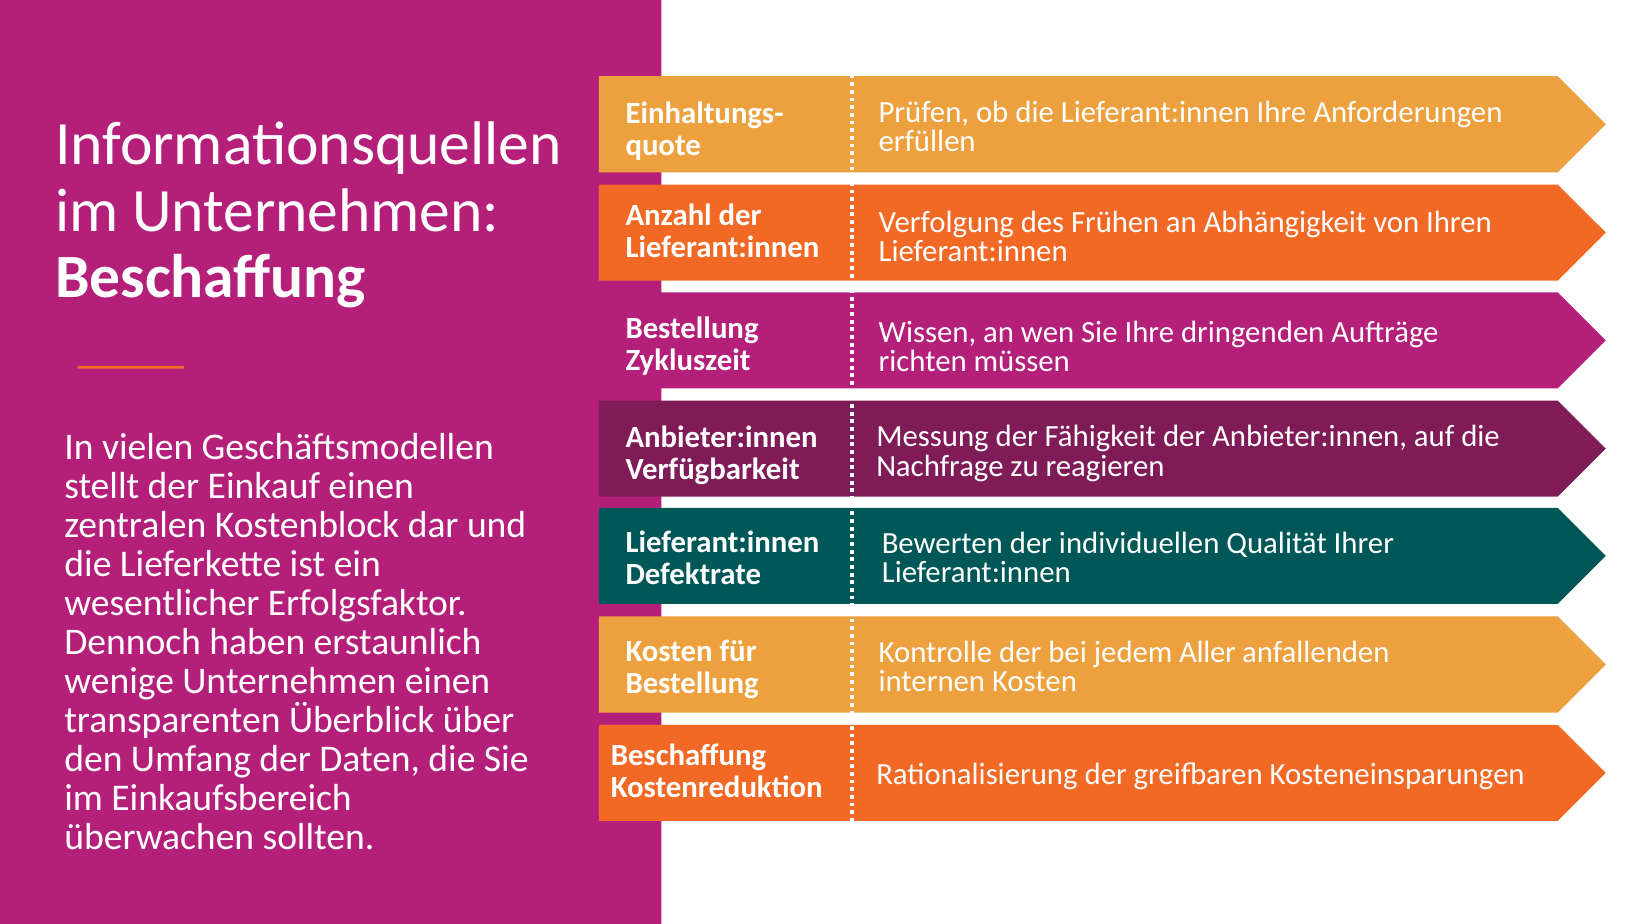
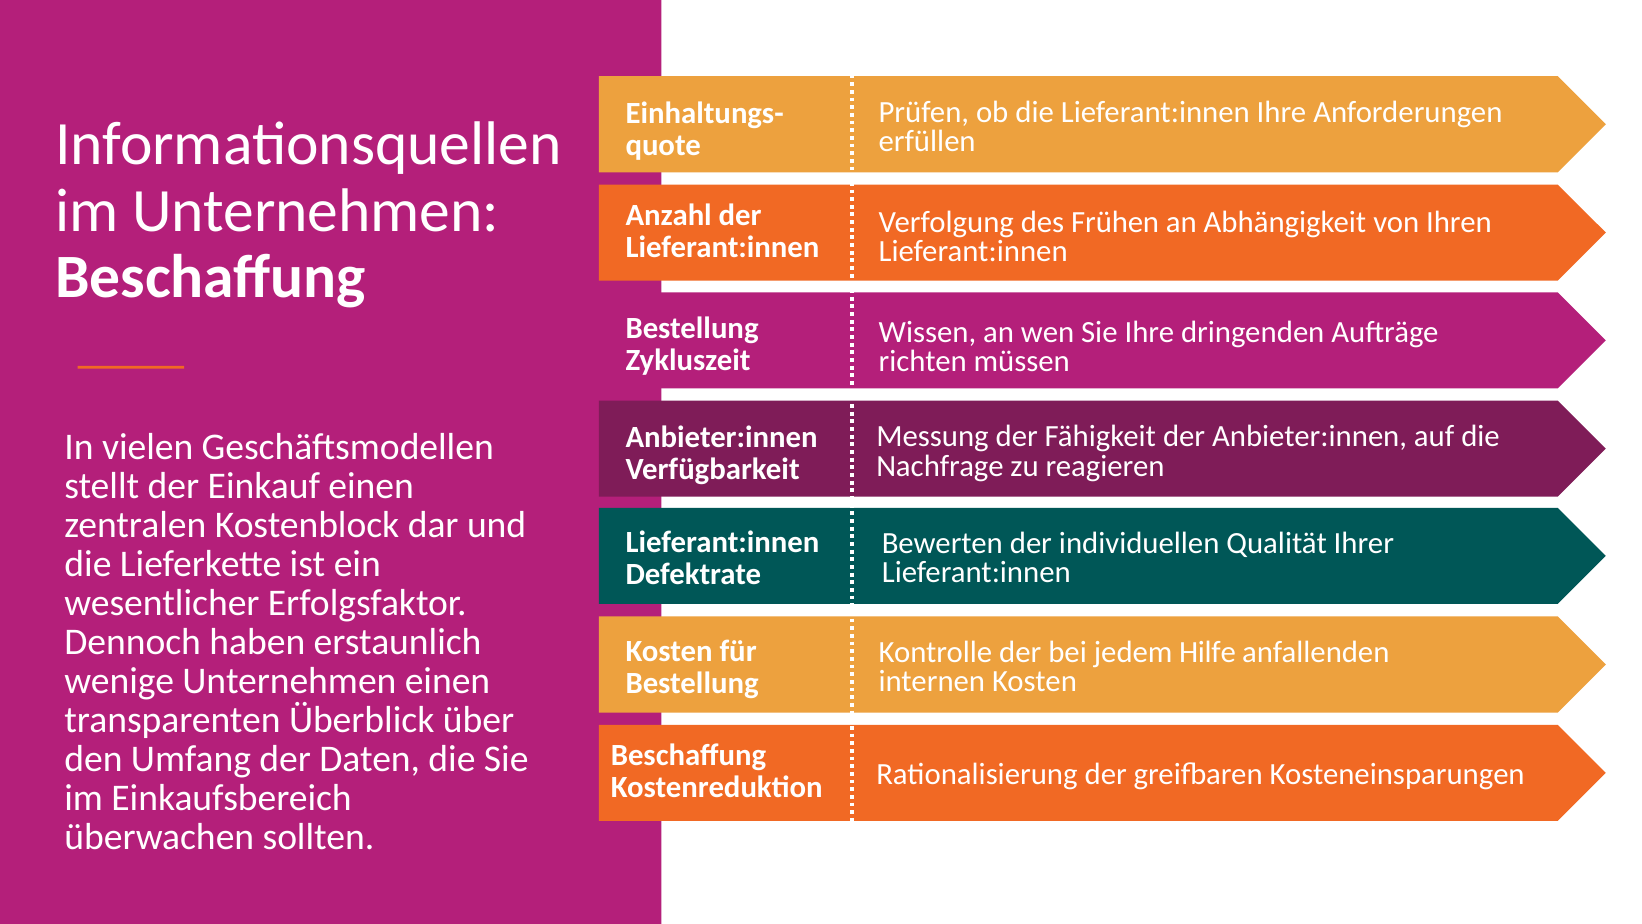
Aller: Aller -> Hilfe (1207, 652)
